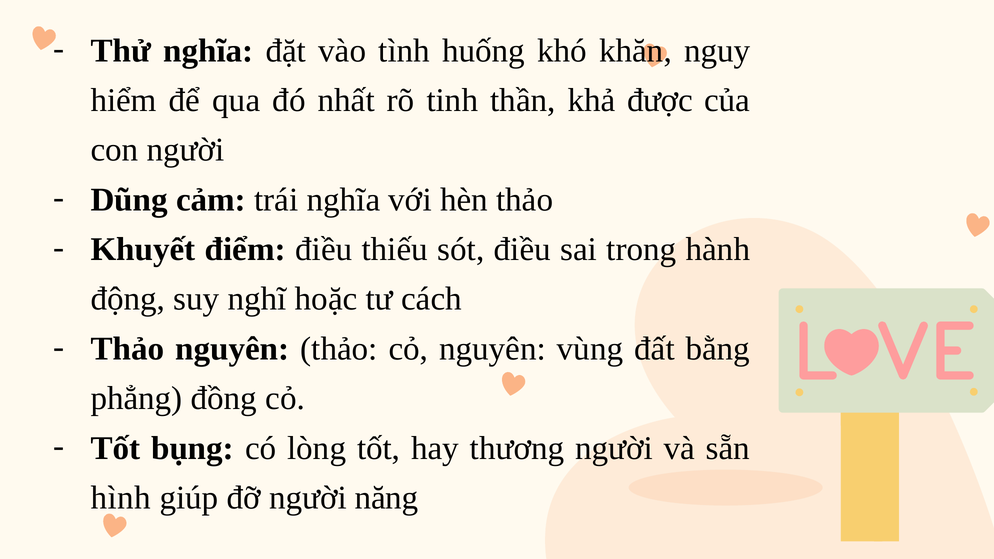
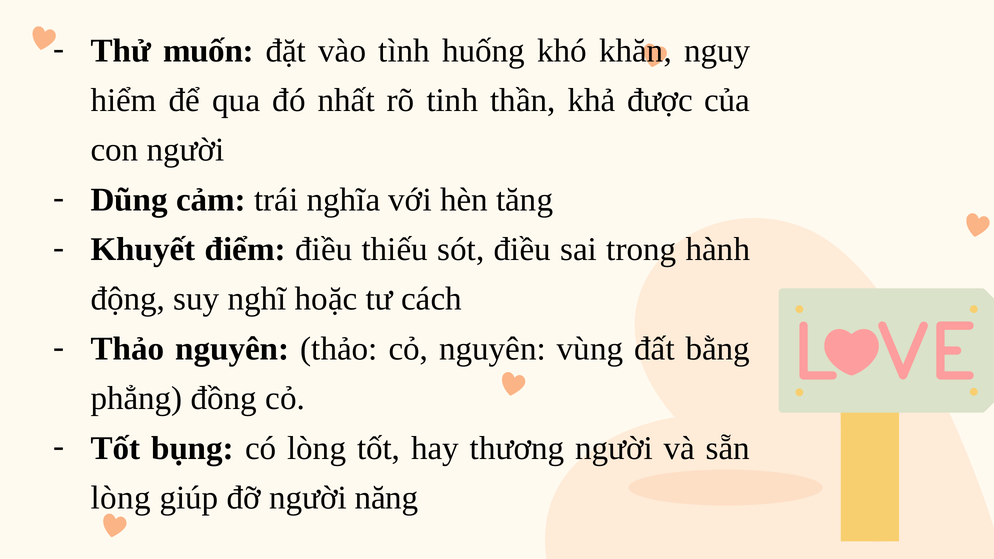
Thử nghĩa: nghĩa -> muốn (208, 51)
hèn thảo: thảo -> tăng (525, 200)
hình: hình -> lòng (121, 498)
